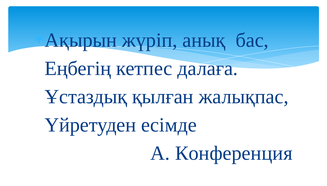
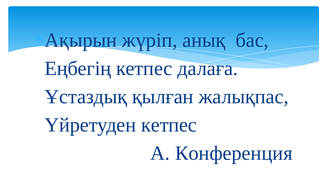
Үйретуден есімде: есімде -> кетпес (169, 125)
